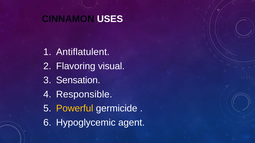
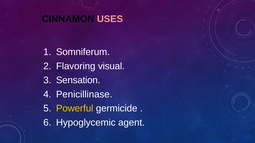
USES colour: white -> pink (110, 19)
Antiflatulent: Antiflatulent -> Somniferum (83, 52)
Responsible: Responsible -> Penicillinase (84, 95)
